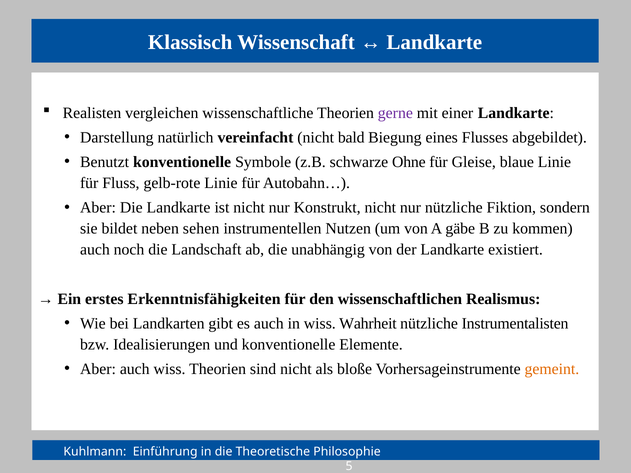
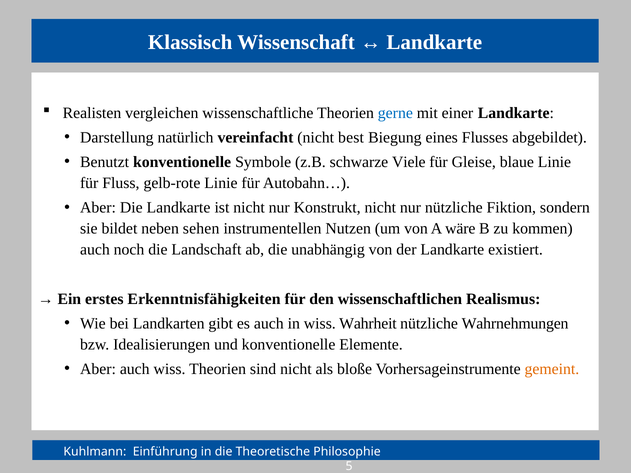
gerne colour: purple -> blue (395, 113)
bald: bald -> best (351, 138)
Ohne: Ohne -> Viele (409, 162)
gäbe: gäbe -> wäre (460, 229)
Instrumentalisten: Instrumentalisten -> Wahrnehmungen (515, 324)
